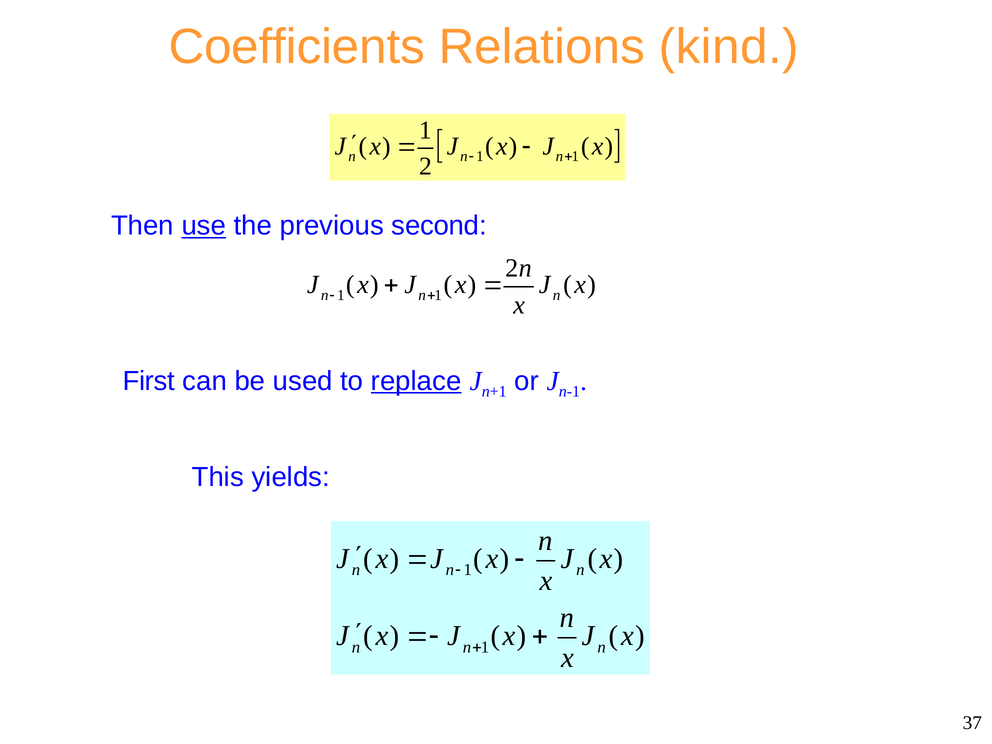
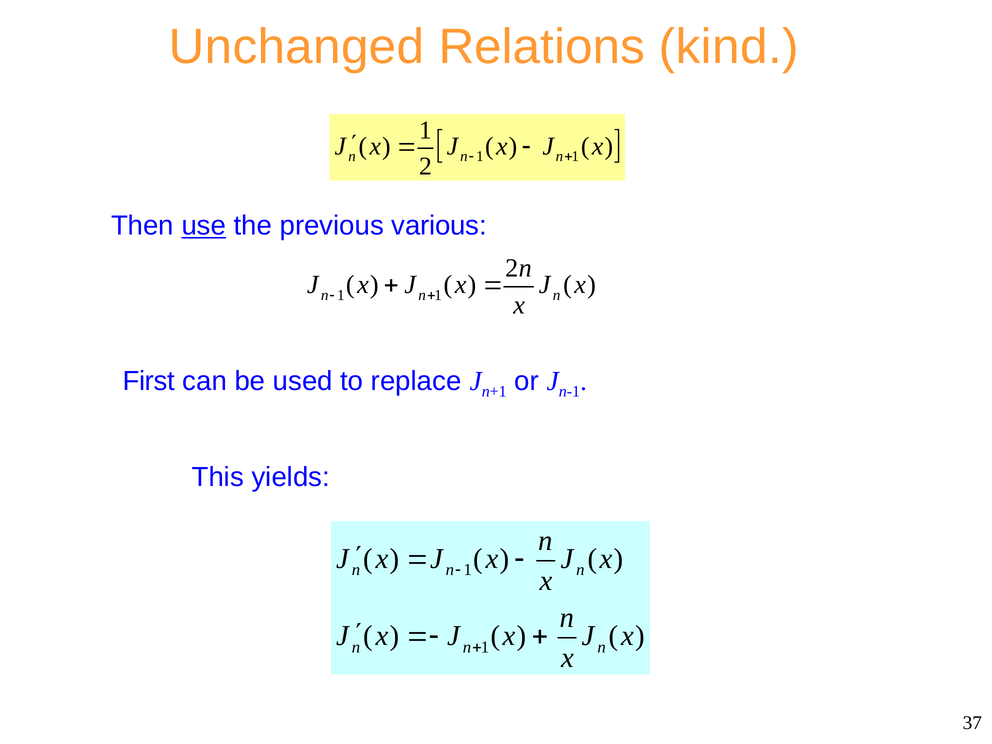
Coefficients: Coefficients -> Unchanged (296, 47)
second: second -> various (439, 226)
replace underline: present -> none (416, 381)
